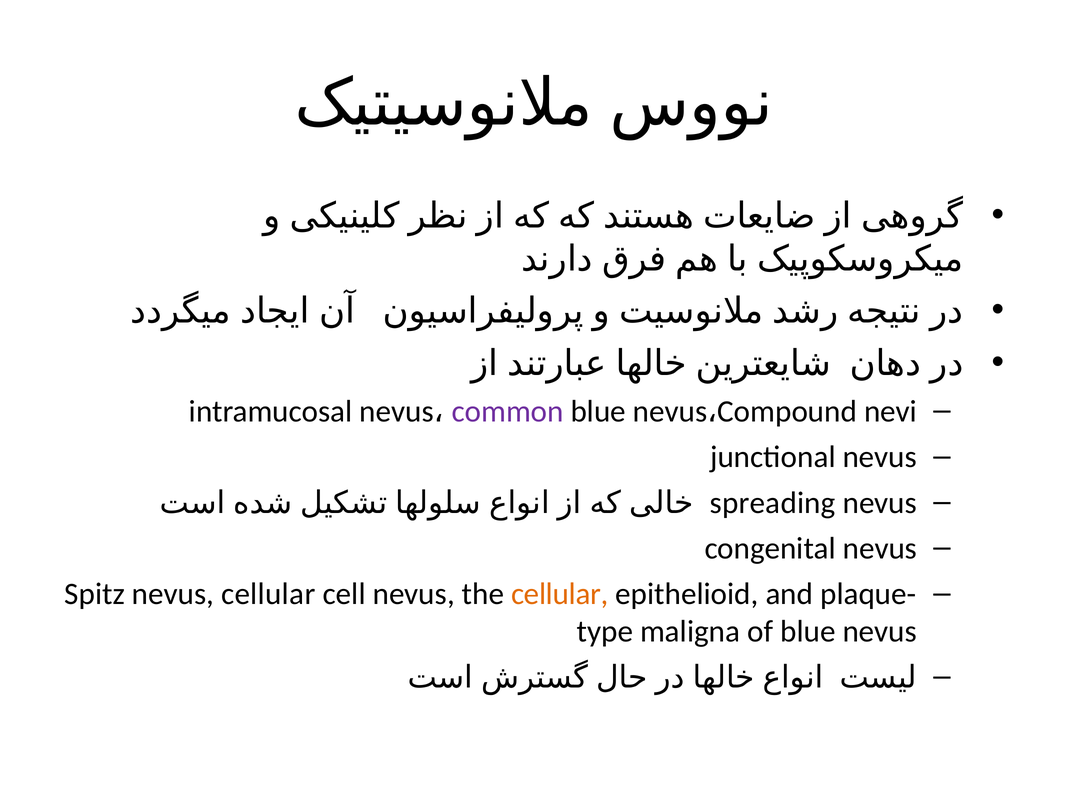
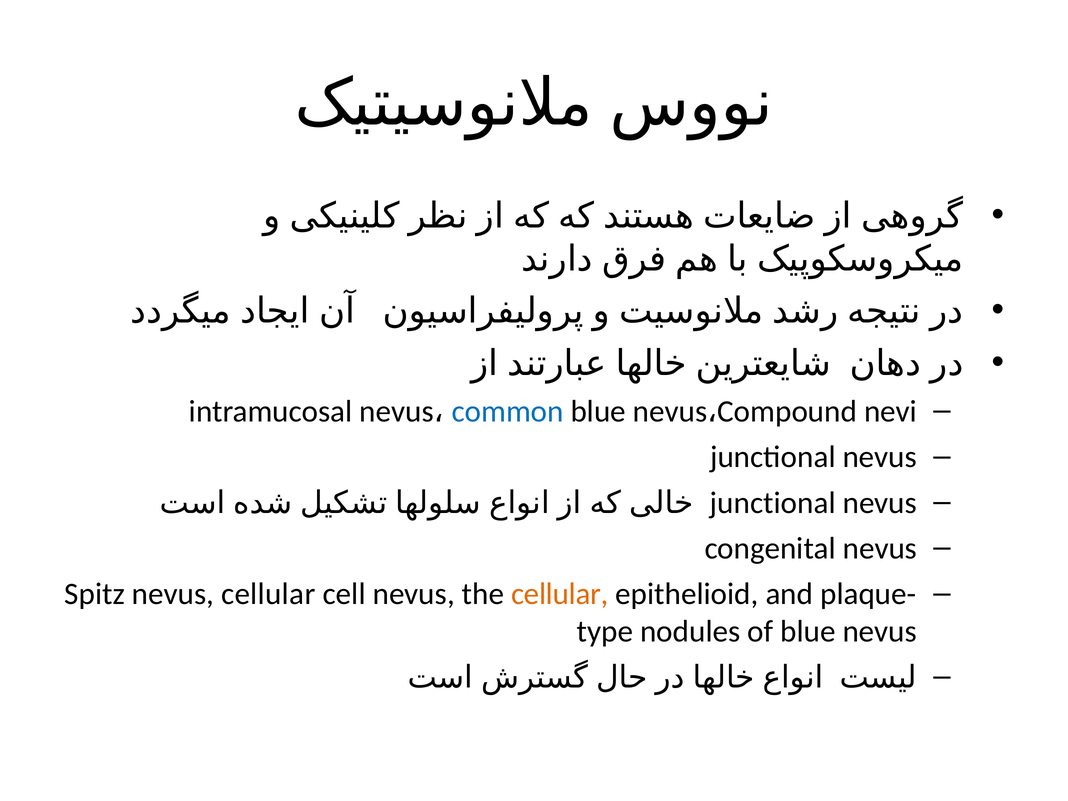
common colour: purple -> blue (508, 411)
spreading: spreading -> junctional (773, 503)
maligna: maligna -> nodules (690, 632)
